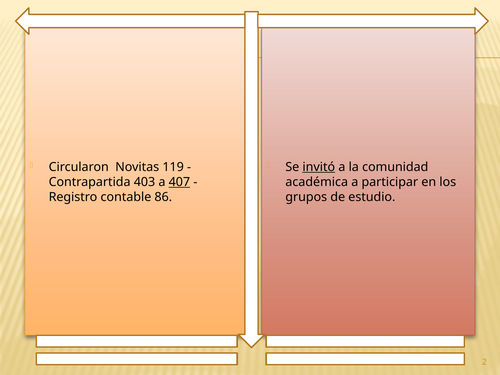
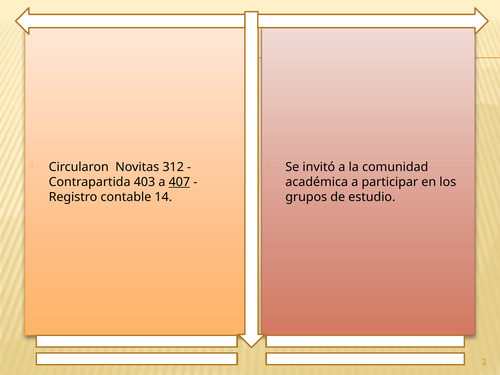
119: 119 -> 312 (173, 167)
invitó underline: present -> none (319, 167)
86: 86 -> 14 (163, 197)
